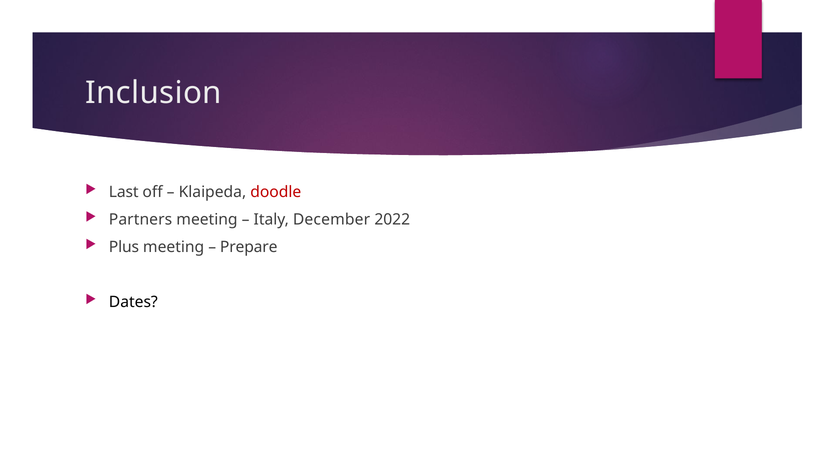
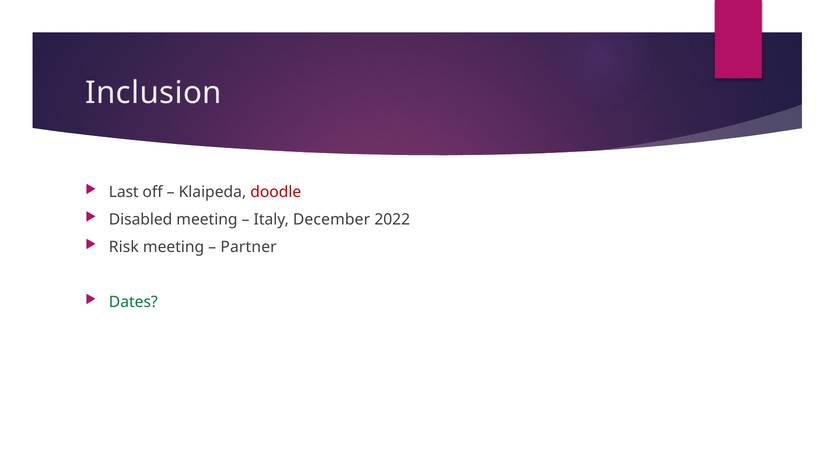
Partners: Partners -> Disabled (141, 219)
Plus: Plus -> Risk (124, 247)
Prepare: Prepare -> Partner (249, 247)
Dates colour: black -> green (133, 302)
